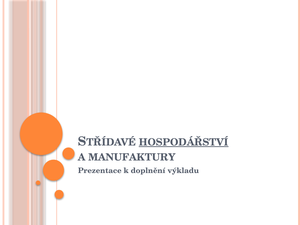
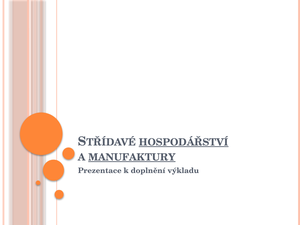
MANUFAKTURY underline: none -> present (132, 157)
